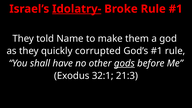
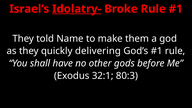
corrupted: corrupted -> delivering (98, 51)
gods underline: present -> none (124, 63)
21:3: 21:3 -> 80:3 (127, 76)
